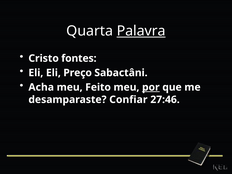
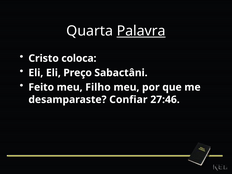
fontes: fontes -> coloca (79, 58)
Acha: Acha -> Feito (41, 87)
Feito: Feito -> Filho (98, 87)
por underline: present -> none (151, 87)
